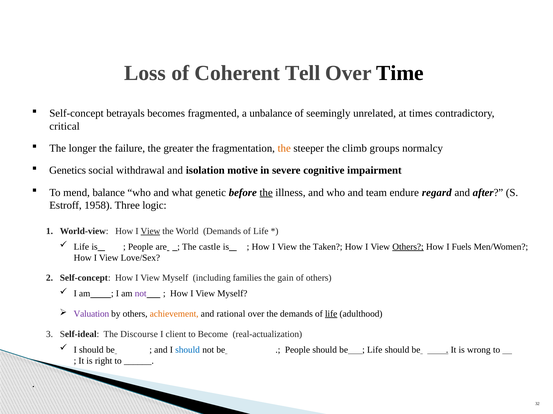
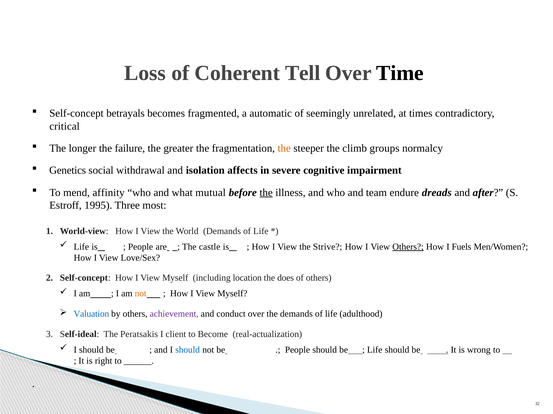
unbalance: unbalance -> automatic (271, 114)
motive: motive -> affects (242, 171)
balance: balance -> affinity (109, 193)
genetic: genetic -> mutual (211, 193)
regard: regard -> dreads (437, 193)
1958: 1958 -> 1995 (98, 206)
logic: logic -> most (154, 206)
View underline: present -> none (150, 231)
Taken: Taken -> Strive (328, 247)
families: families -> location (247, 278)
gain: gain -> does (286, 278)
not colour: purple -> orange (141, 294)
Valuation colour: purple -> blue (91, 314)
achievement colour: orange -> purple (174, 314)
rational: rational -> conduct (231, 314)
life underline: present -> none (331, 314)
Discourse: Discourse -> Peratsakis (139, 335)
